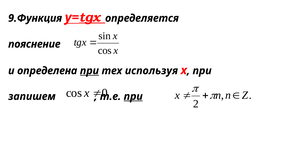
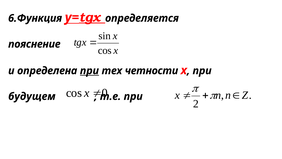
9.Функция: 9.Функция -> 6.Функция (35, 18)
используя: используя -> четности (152, 71)
запишем: запишем -> будущем (32, 96)
при underline: present -> none (133, 96)
